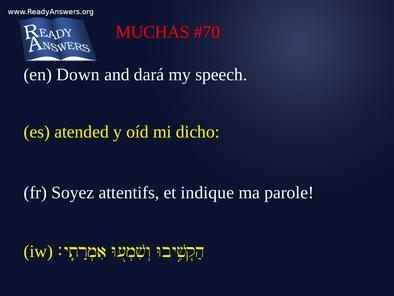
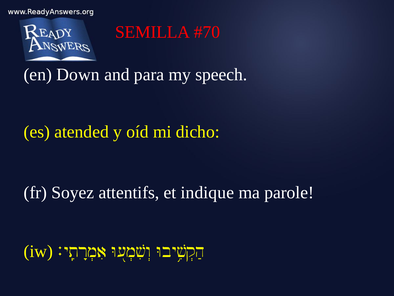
MUCHAS: MUCHAS -> SEMILLA (153, 32)
dará: dará -> para (149, 74)
